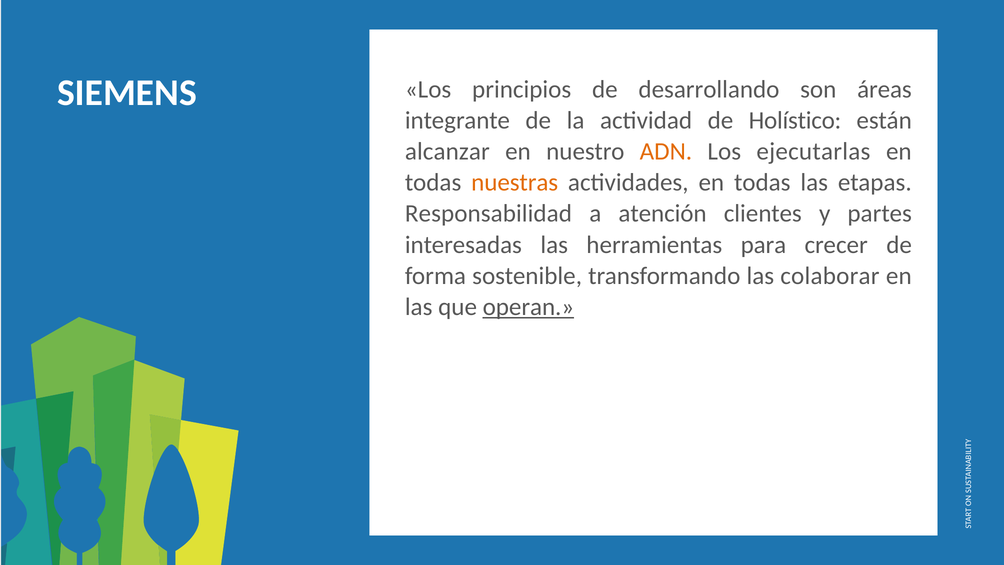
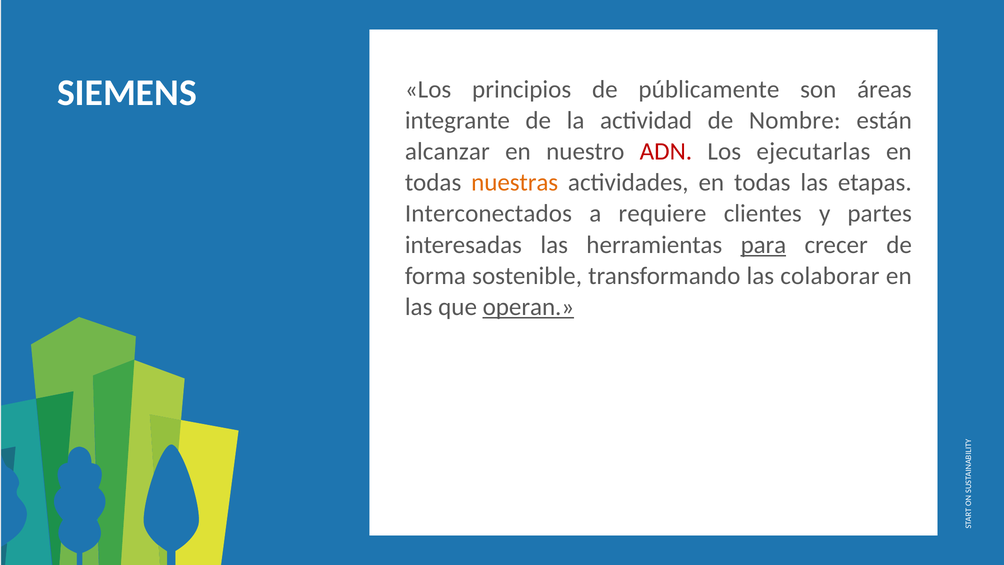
desarrollando: desarrollando -> públicamente (709, 90)
Holístico: Holístico -> Nombre (795, 121)
ADN colour: orange -> red (666, 152)
Responsabilidad: Responsabilidad -> Interconectados (488, 214)
atención: atención -> requiere (662, 214)
para underline: none -> present (763, 245)
